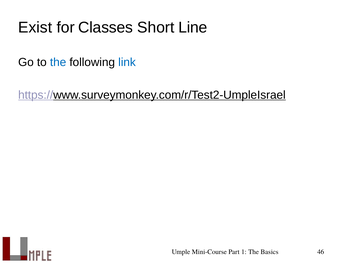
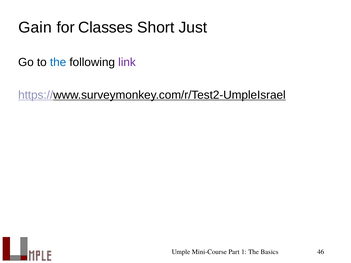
Exist: Exist -> Gain (35, 27)
Line: Line -> Just (193, 27)
link colour: blue -> purple (127, 62)
